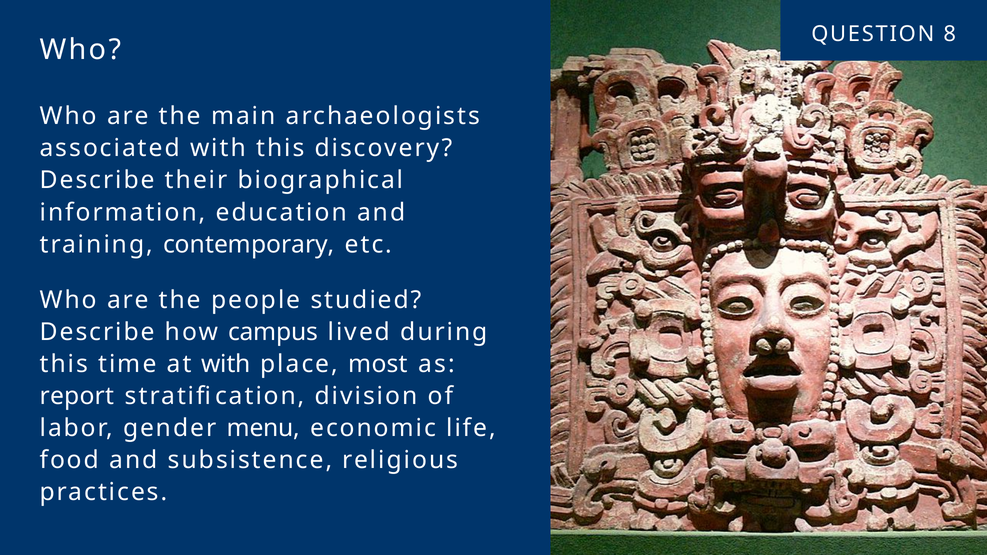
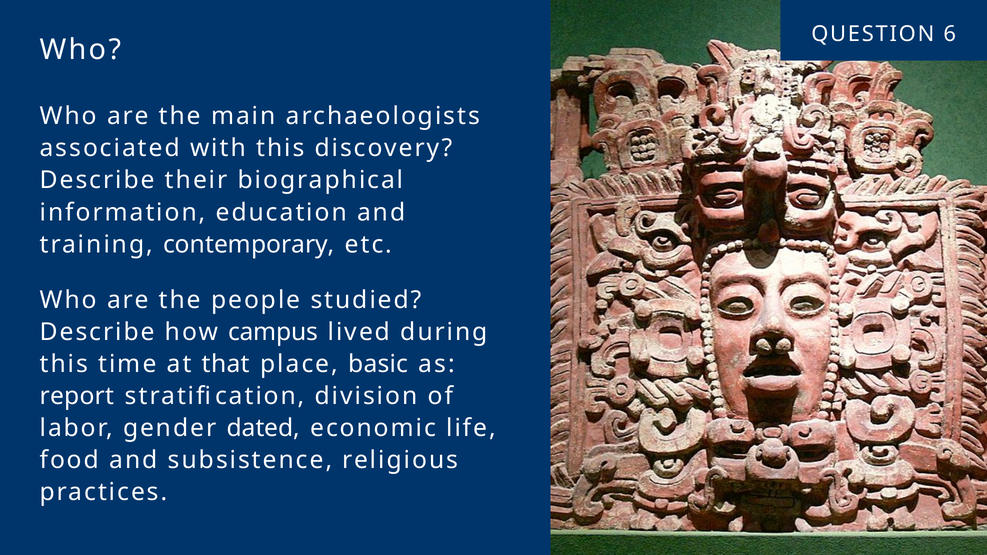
8: 8 -> 6 (950, 34)
at with: with -> that (226, 364)
most: most -> basic (378, 364)
menu: menu -> dated (263, 428)
